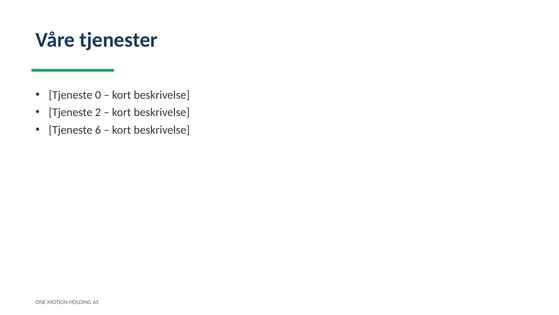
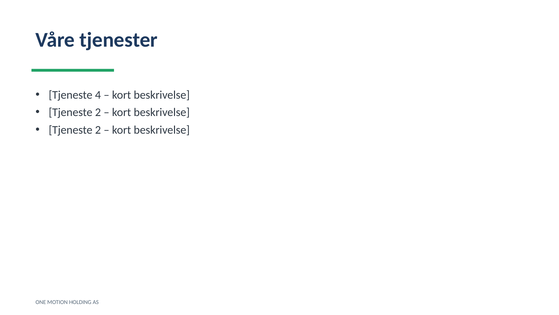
0: 0 -> 4 (98, 95)
6: 6 -> 2 (98, 130)
